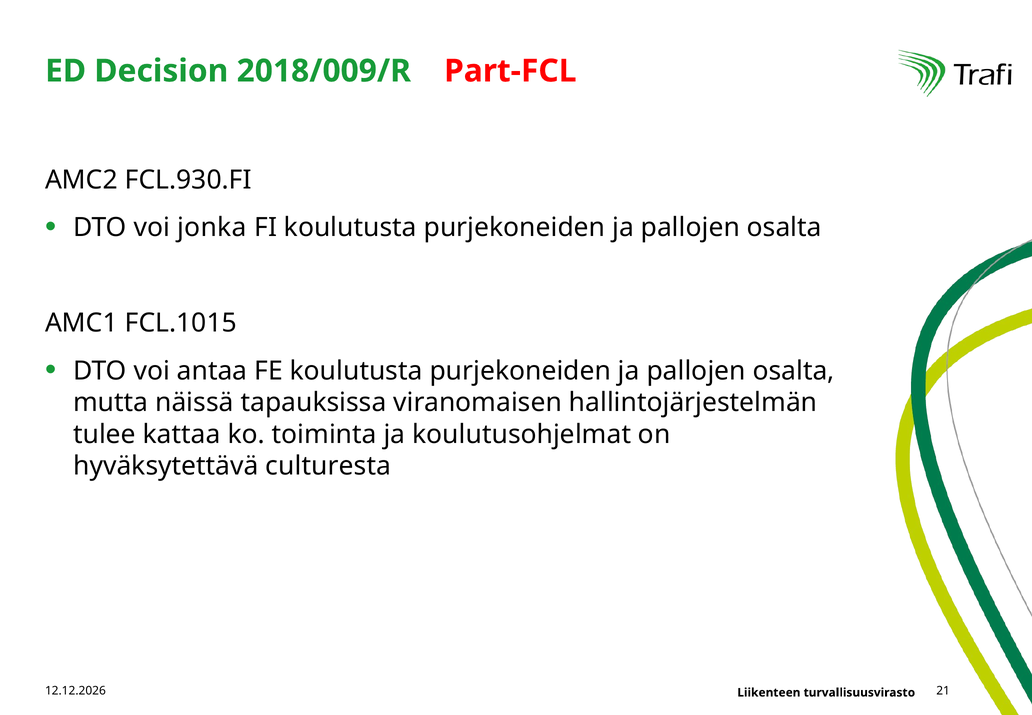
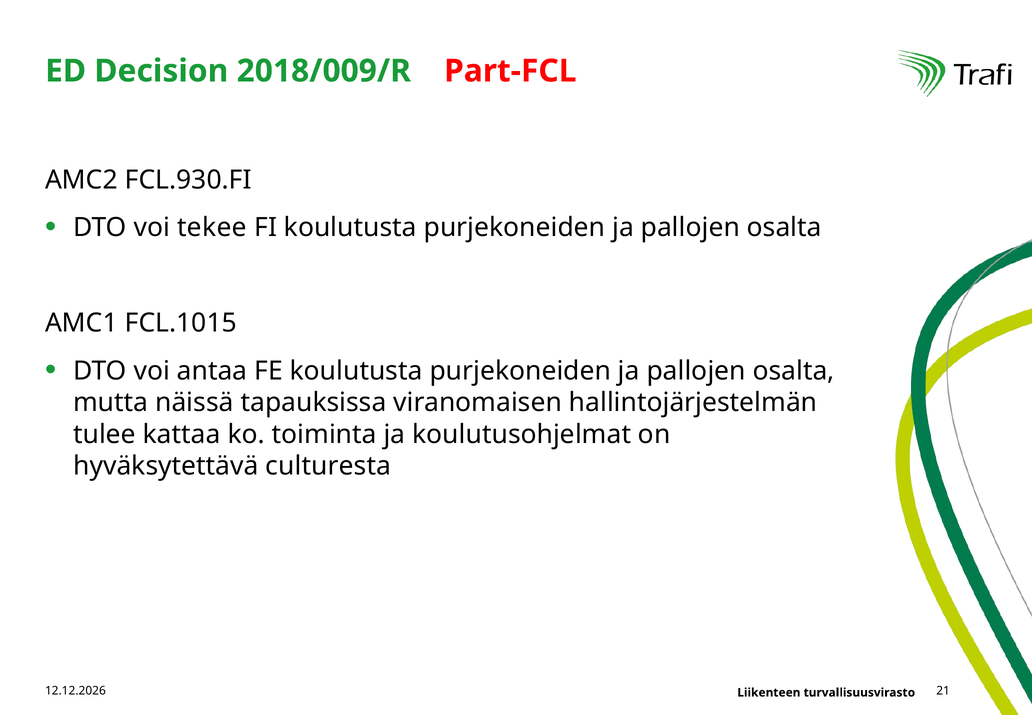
jonka: jonka -> tekee (212, 228)
